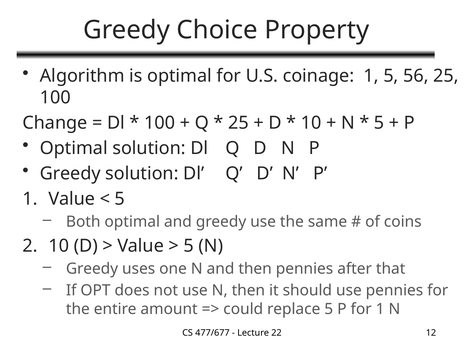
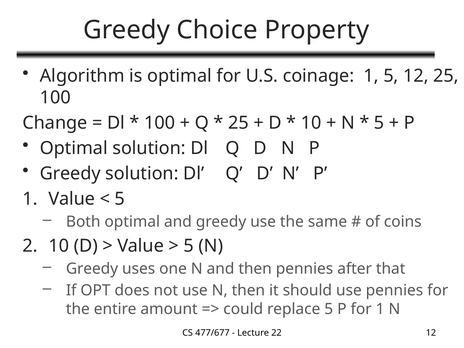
5 56: 56 -> 12 (416, 76)
